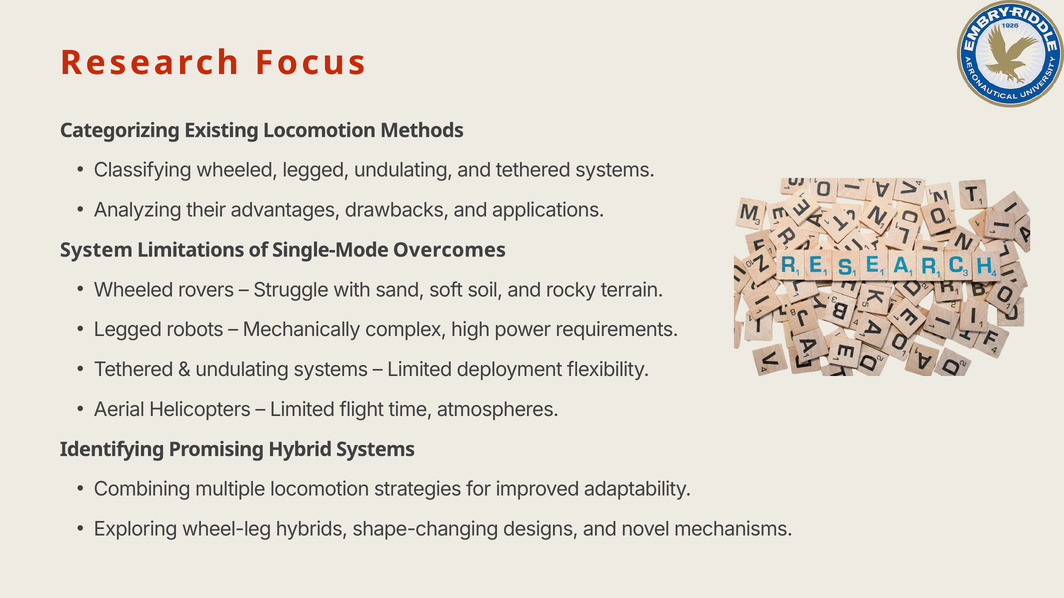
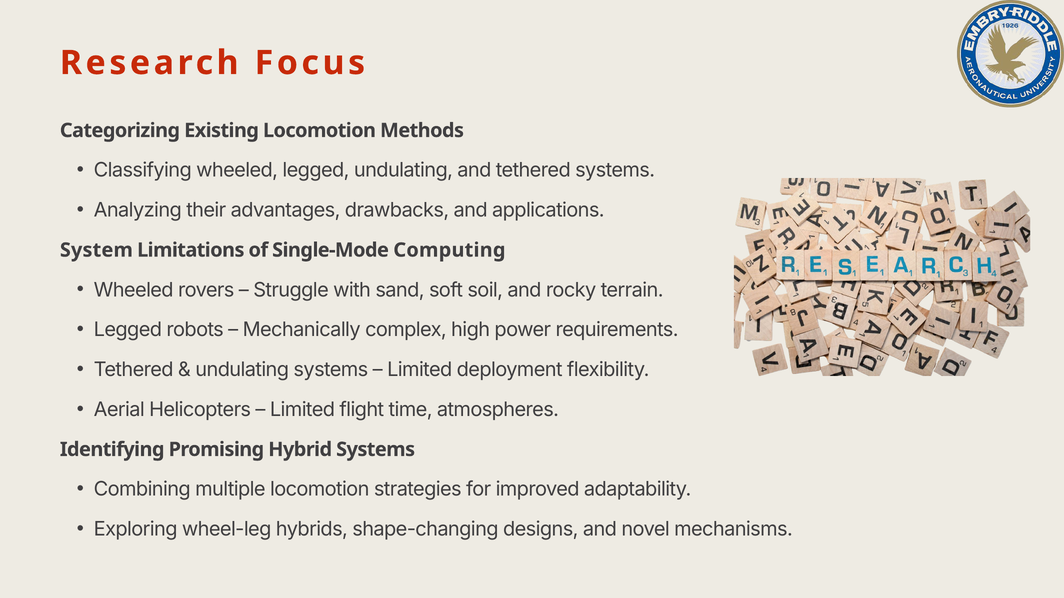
Overcomes: Overcomes -> Computing (449, 250)
